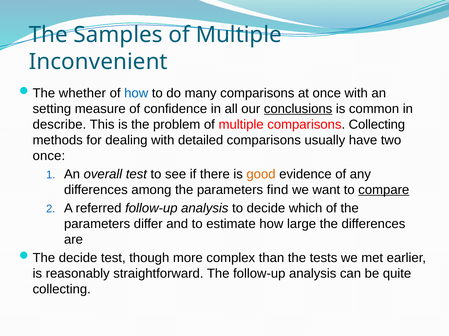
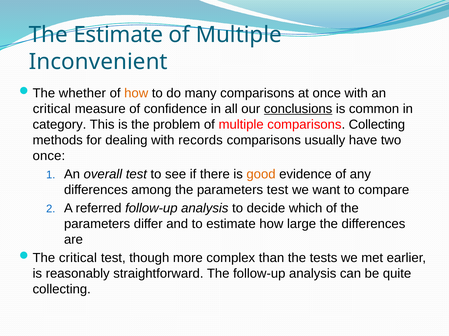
The Samples: Samples -> Estimate (118, 35)
how colour: blue -> orange (136, 93)
setting: setting -> critical (52, 109)
describe: describe -> category (59, 125)
detailed: detailed -> records (201, 140)
parameters find: find -> test (278, 190)
compare underline: present -> none (384, 190)
decide: decide -> critical (78, 258)
